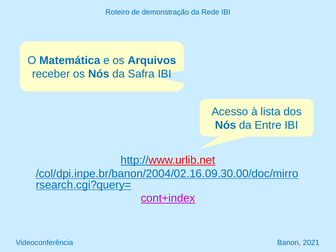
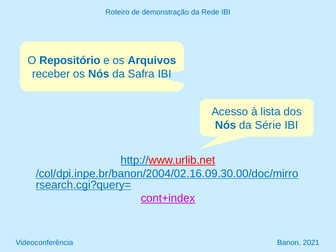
Matemática: Matemática -> Repositório (70, 60)
Entre: Entre -> Série (268, 125)
